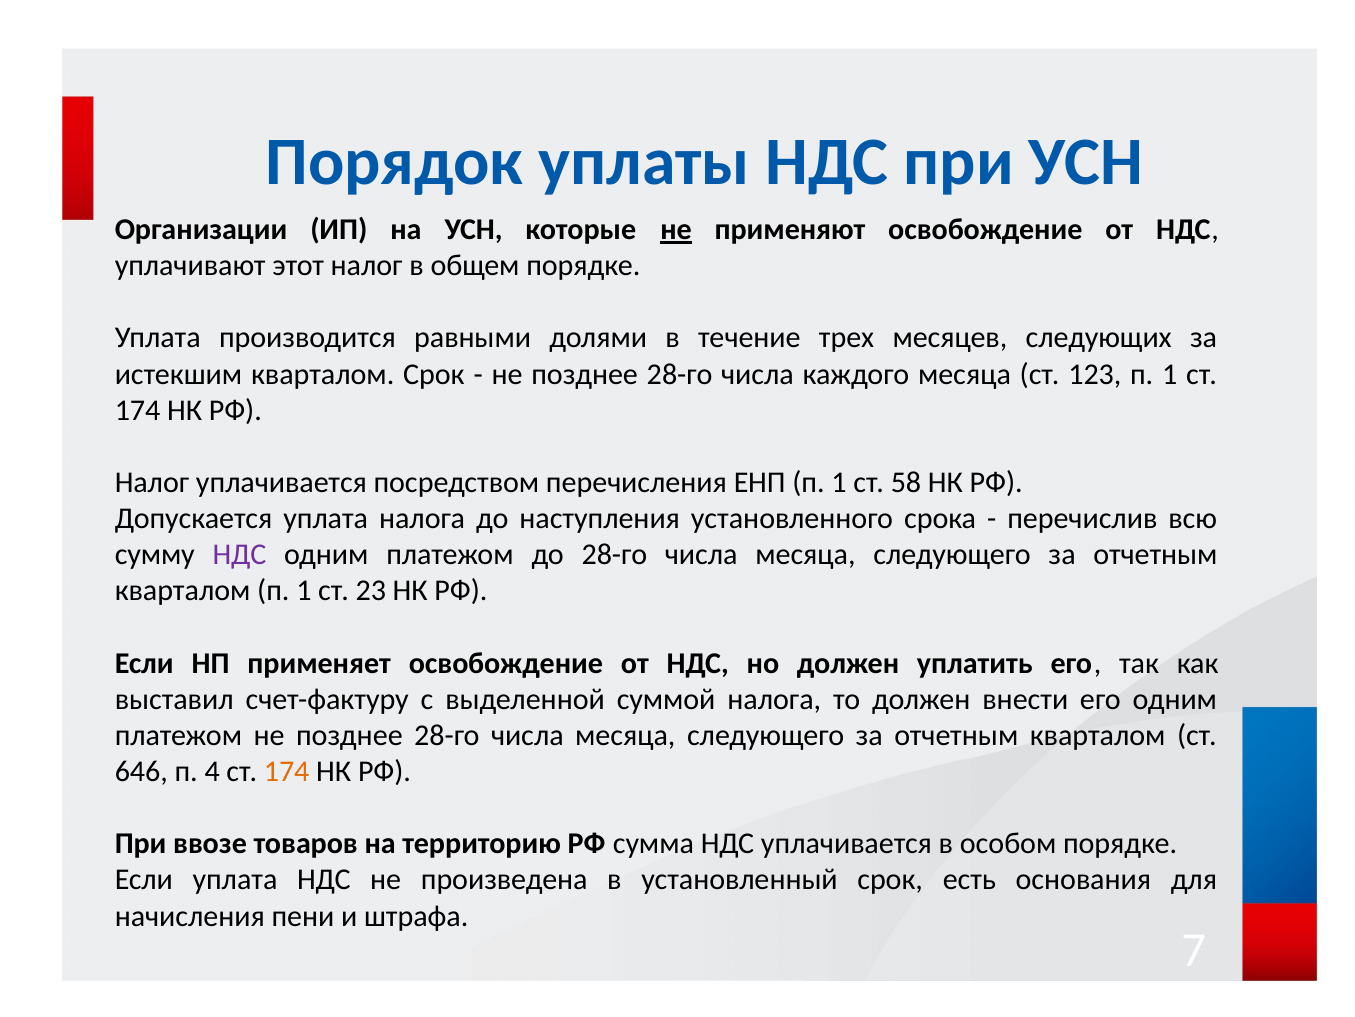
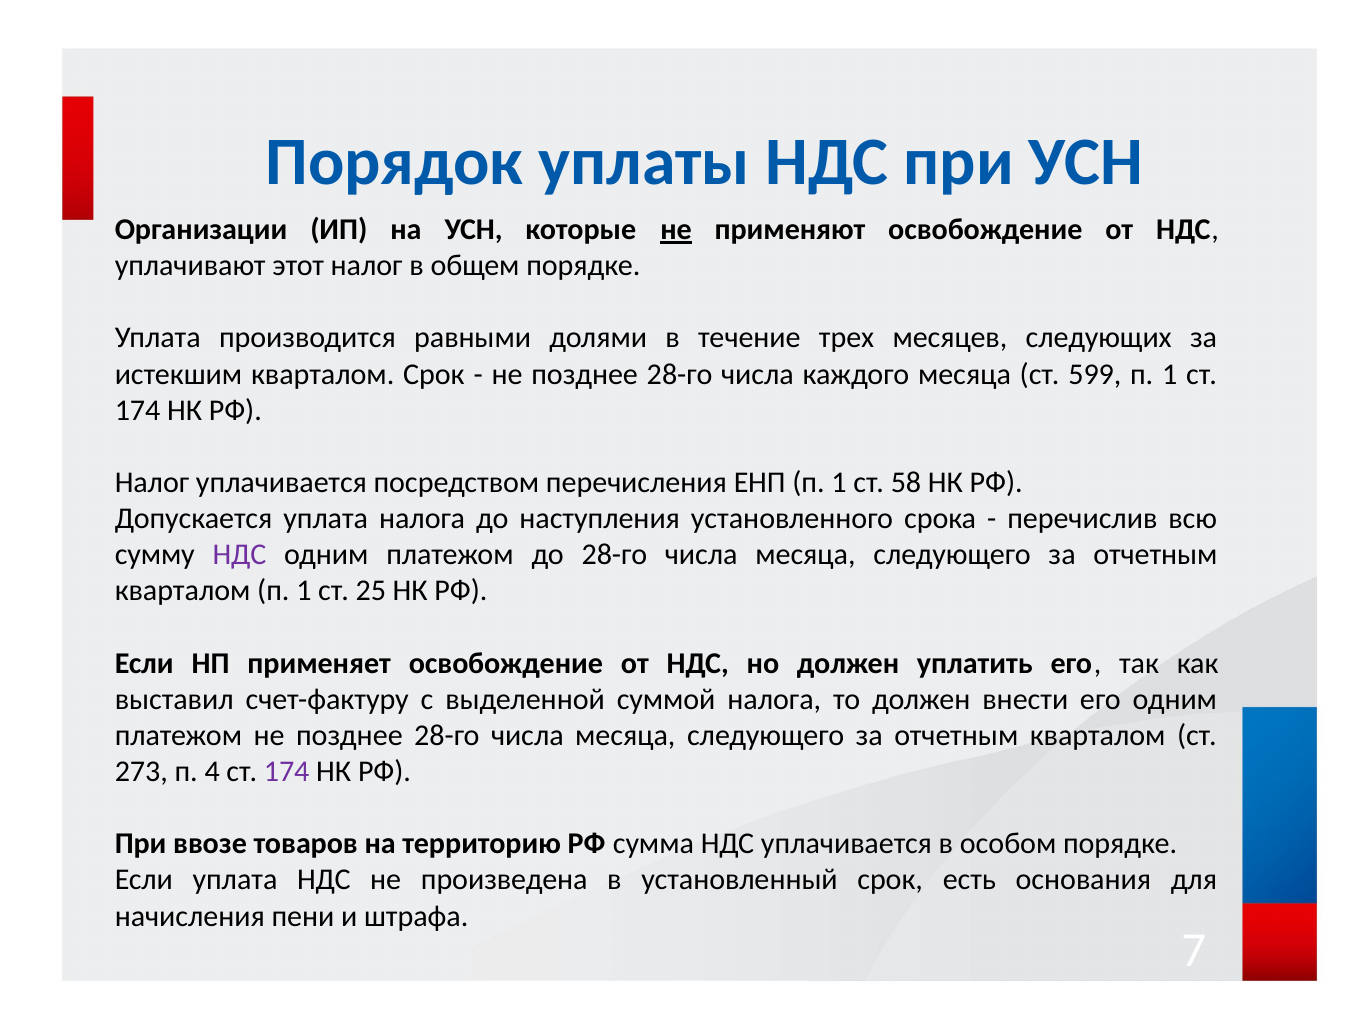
123: 123 -> 599 (1095, 374)
23: 23 -> 25 (371, 590)
646: 646 -> 273 (141, 771)
174 colour: orange -> purple (287, 771)
